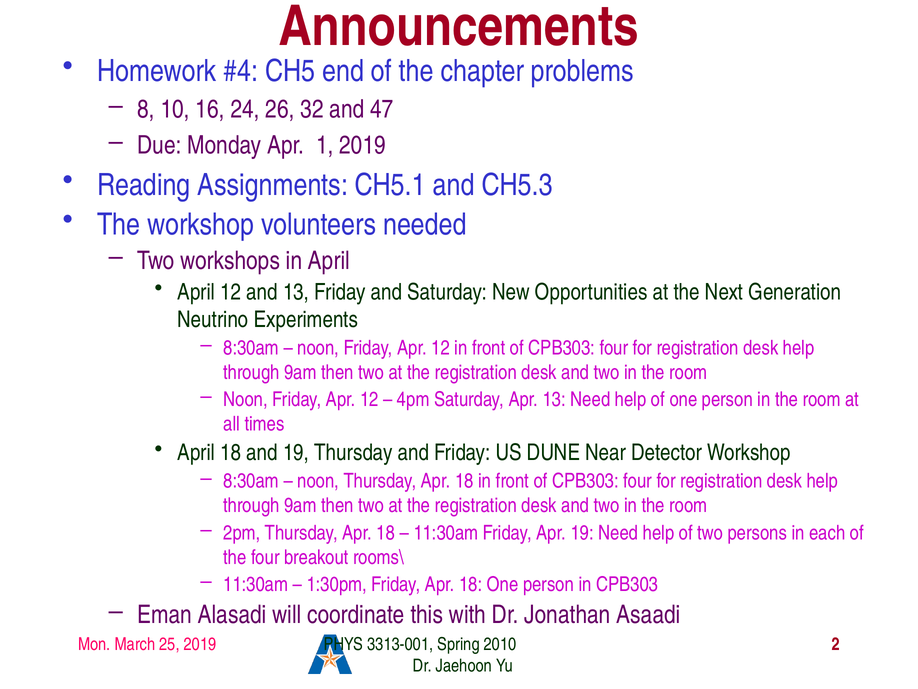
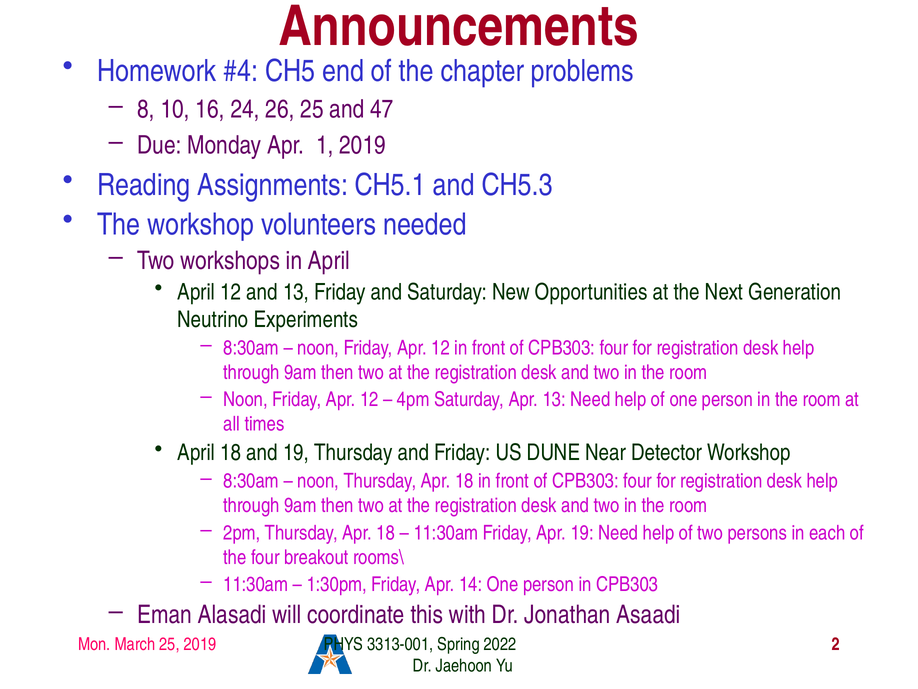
26 32: 32 -> 25 (312, 109)
Friday Apr 18: 18 -> 14 (471, 584)
2010: 2010 -> 2022 (500, 644)
